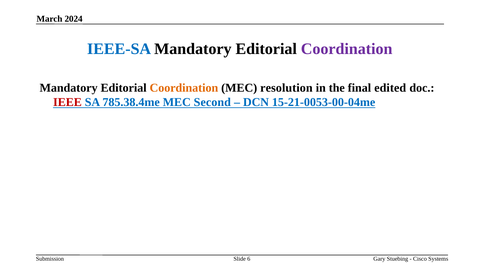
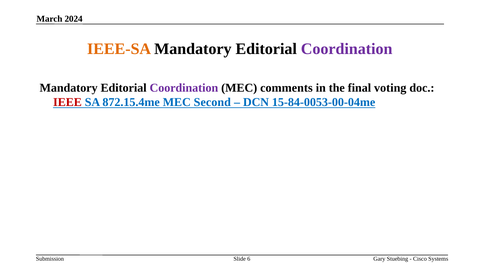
IEEE-SA colour: blue -> orange (119, 49)
Coordination colour: orange -> purple (184, 88)
resolution: resolution -> comments (286, 88)
edited: edited -> voting (390, 88)
785.38.4me: 785.38.4me -> 872.15.4me (131, 102)
15-21-0053-00-04me: 15-21-0053-00-04me -> 15-84-0053-00-04me (324, 102)
